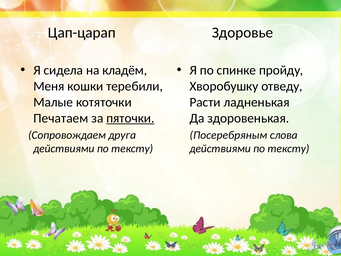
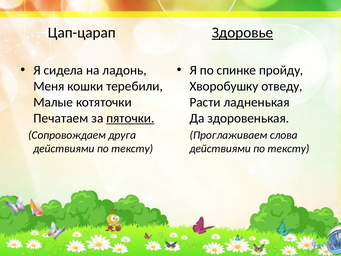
Здоровье underline: none -> present (242, 33)
кладём: кладём -> ладонь (125, 70)
Посеребряным: Посеребряным -> Проглаживаем (228, 135)
